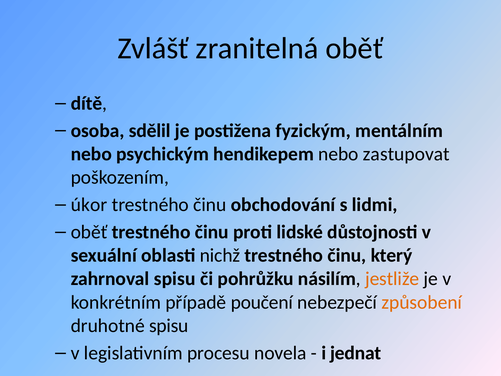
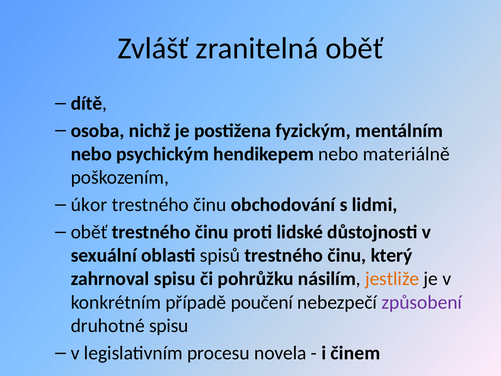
sdělil: sdělil -> nichž (150, 131)
zastupovat: zastupovat -> materiálně (406, 154)
nichž: nichž -> spisů (220, 255)
způsobení colour: orange -> purple (422, 302)
jednat: jednat -> činem (356, 353)
